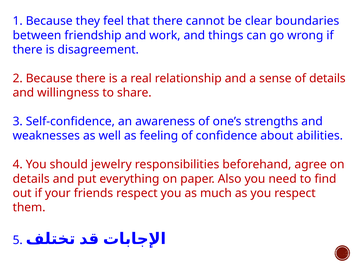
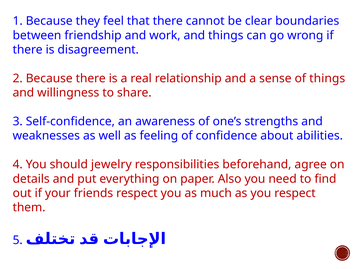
of details: details -> things (327, 78)
